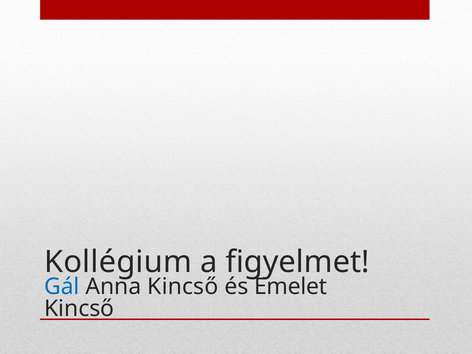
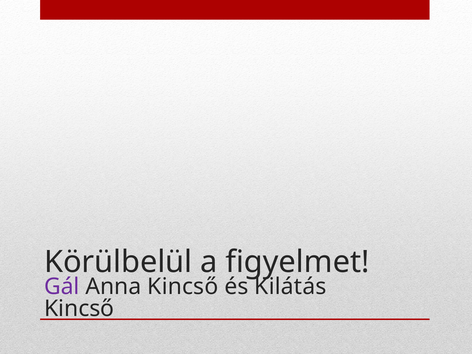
Kollégium: Kollégium -> Körülbelül (118, 262)
Gál colour: blue -> purple (62, 287)
Emelet: Emelet -> Kilátás (290, 287)
